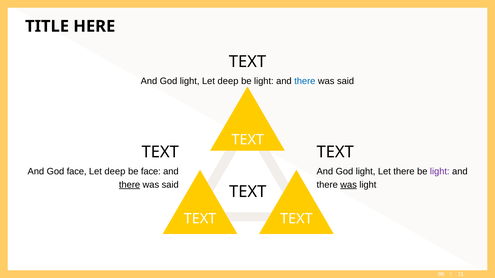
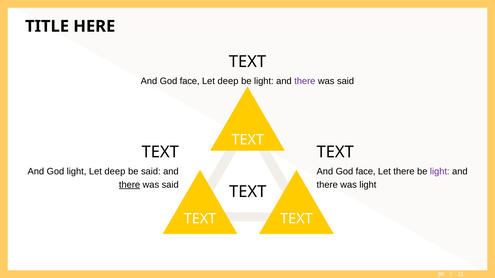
light: light -> face (190, 81)
there colour: blue -> purple (305, 81)
God face: face -> light (77, 172)
be face: face -> said (151, 172)
light: light -> face (366, 172)
was underline: present -> none (349, 185)
